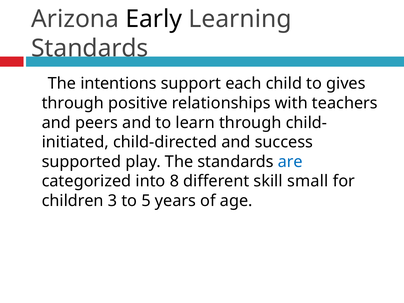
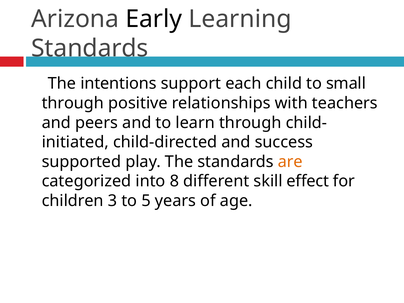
gives: gives -> small (346, 84)
are colour: blue -> orange (290, 162)
small: small -> effect (308, 181)
